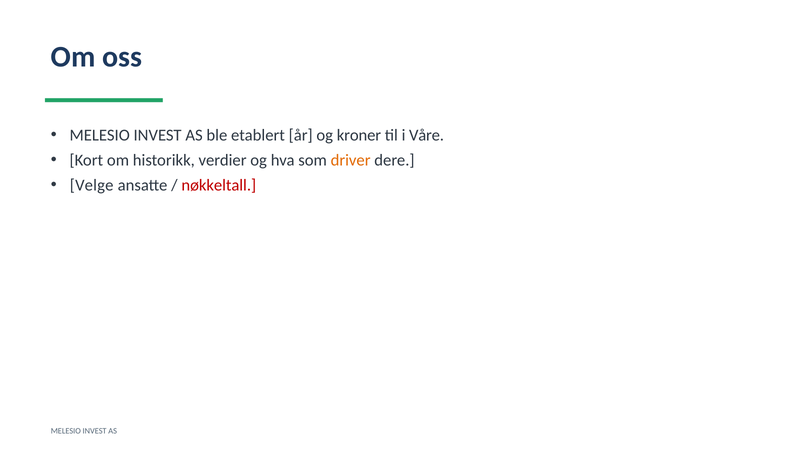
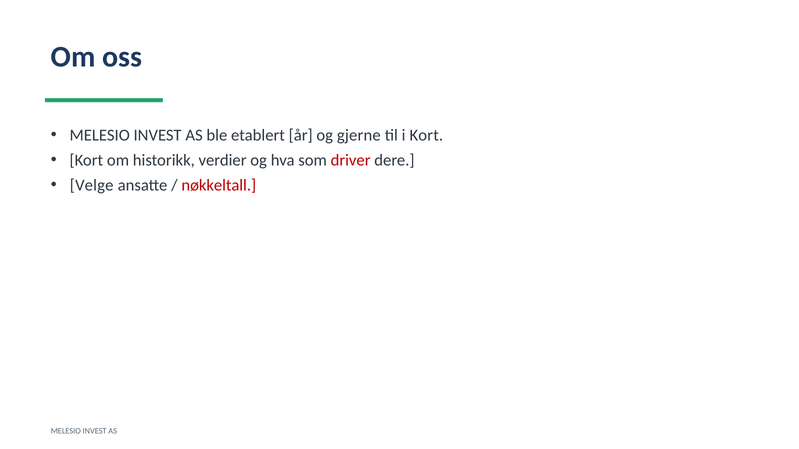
kroner: kroner -> gjerne (359, 135)
i Våre: Våre -> Kort (426, 135)
driver colour: orange -> red (351, 160)
